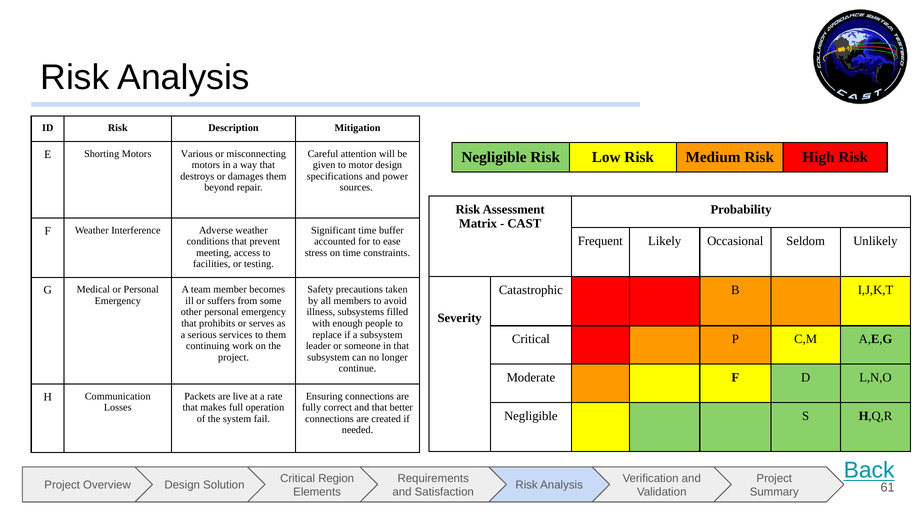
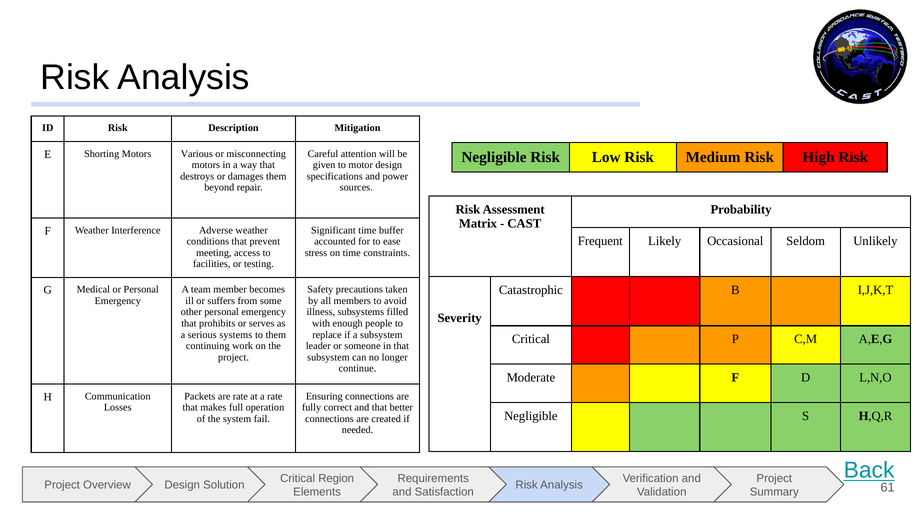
services: services -> systems (236, 335)
are live: live -> rate (240, 396)
